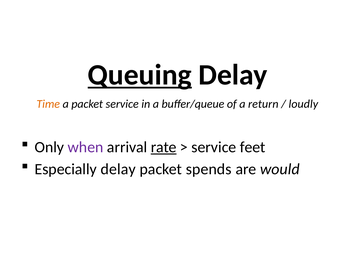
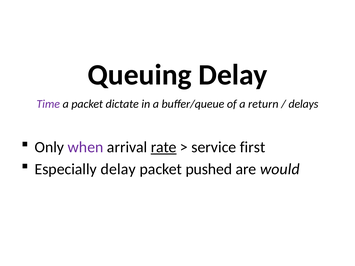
Queuing underline: present -> none (140, 75)
Time colour: orange -> purple (48, 104)
packet service: service -> dictate (122, 104)
loudly: loudly -> delays (303, 104)
feet: feet -> first (253, 147)
spends: spends -> pushed (209, 169)
